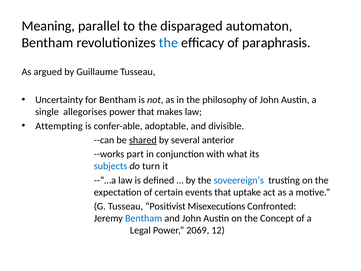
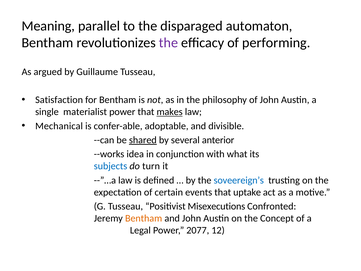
the colour: blue -> purple (168, 43)
paraphrasis: paraphrasis -> performing (276, 43)
Uncertainty: Uncertainty -> Satisfaction (59, 100)
allegorises: allegorises -> materialist (85, 112)
makes underline: none -> present (170, 112)
Attempting: Attempting -> Mechanical (59, 126)
part: part -> idea (135, 154)
Bentham colour: blue -> orange (144, 218)
2069: 2069 -> 2077 (198, 230)
